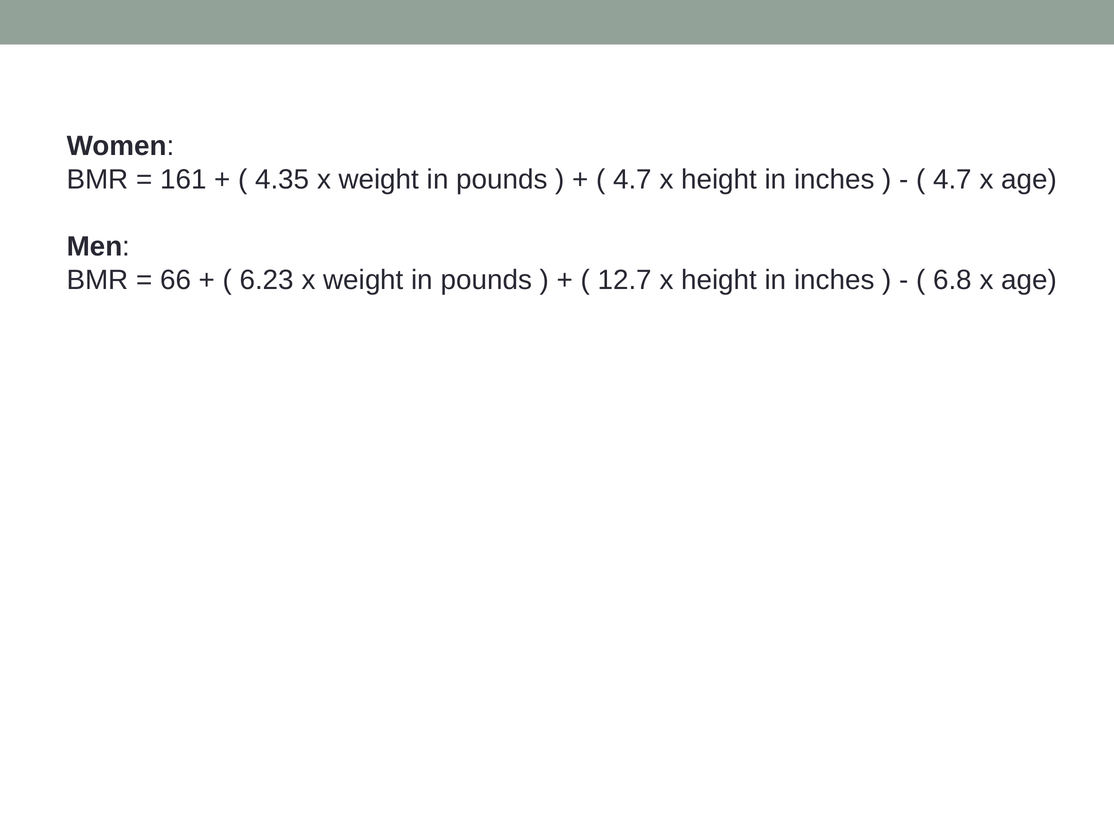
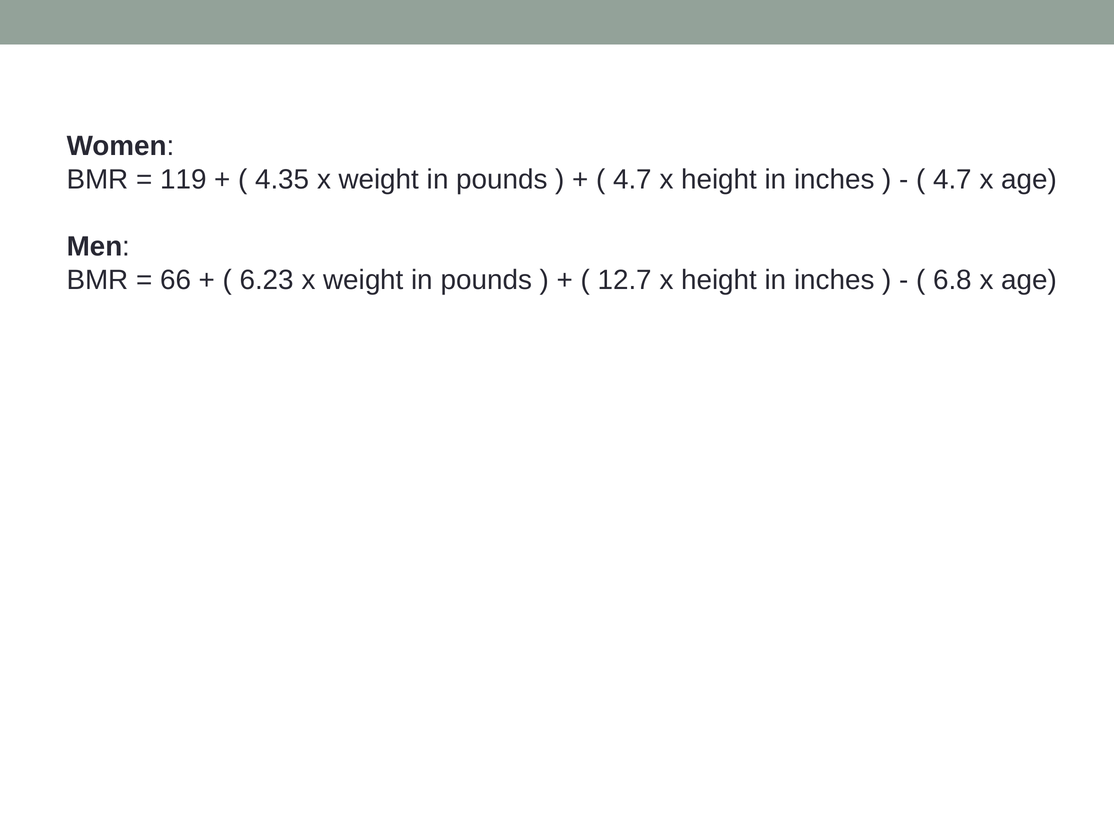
161: 161 -> 119 (183, 180)
